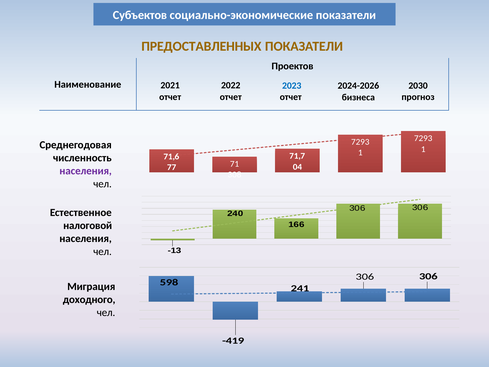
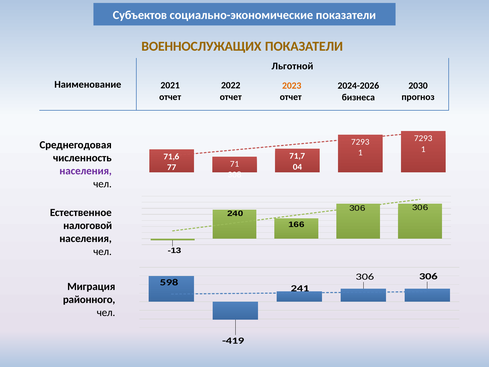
ПРЕДОСТАВЛЕННЫХ: ПРЕДОСТАВЛЕННЫХ -> ВОЕННОСЛУЖАЩИХ (201, 46)
Проектов: Проектов -> Льготной (292, 66)
2023 colour: blue -> orange (292, 86)
доходного: доходного -> районного (89, 299)
